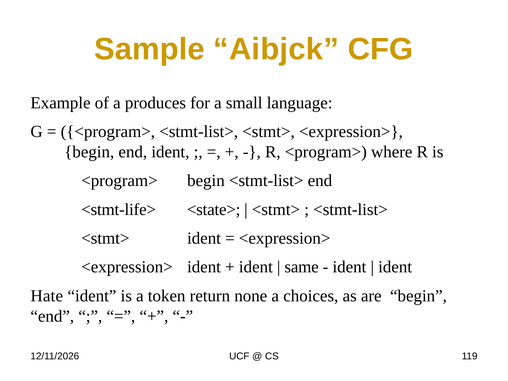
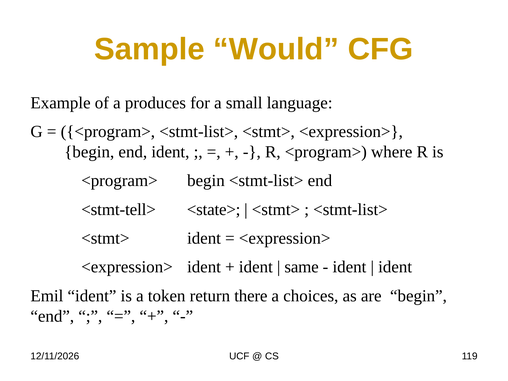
Aibjck: Aibjck -> Would (276, 49)
<stmt-life>: <stmt-life> -> <stmt-tell> (119, 209)
Hate: Hate -> Emil (47, 296)
none: none -> there (251, 296)
